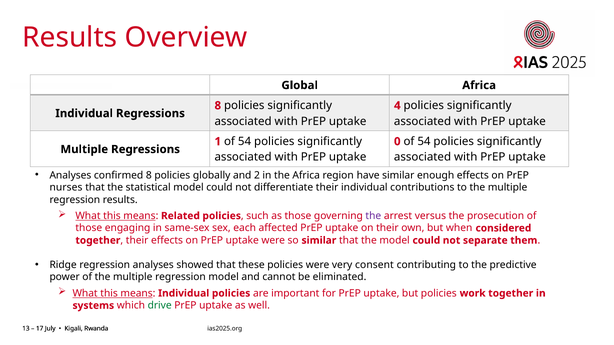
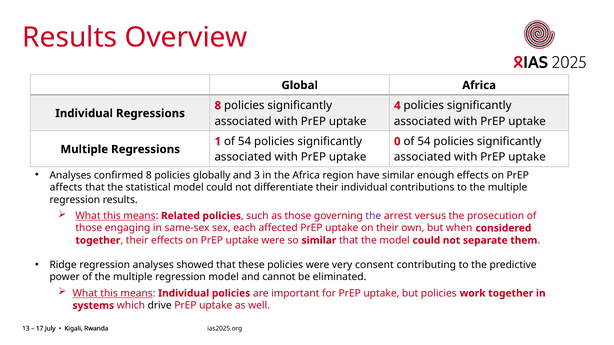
2: 2 -> 3 (257, 175)
nurses: nurses -> affects (66, 188)
drive colour: green -> black (160, 306)
